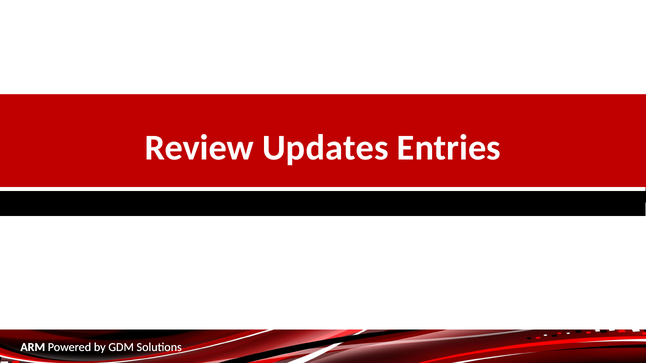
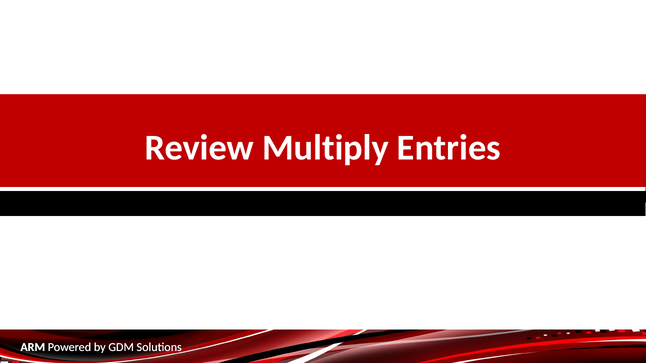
Updates: Updates -> Multiply (325, 148)
